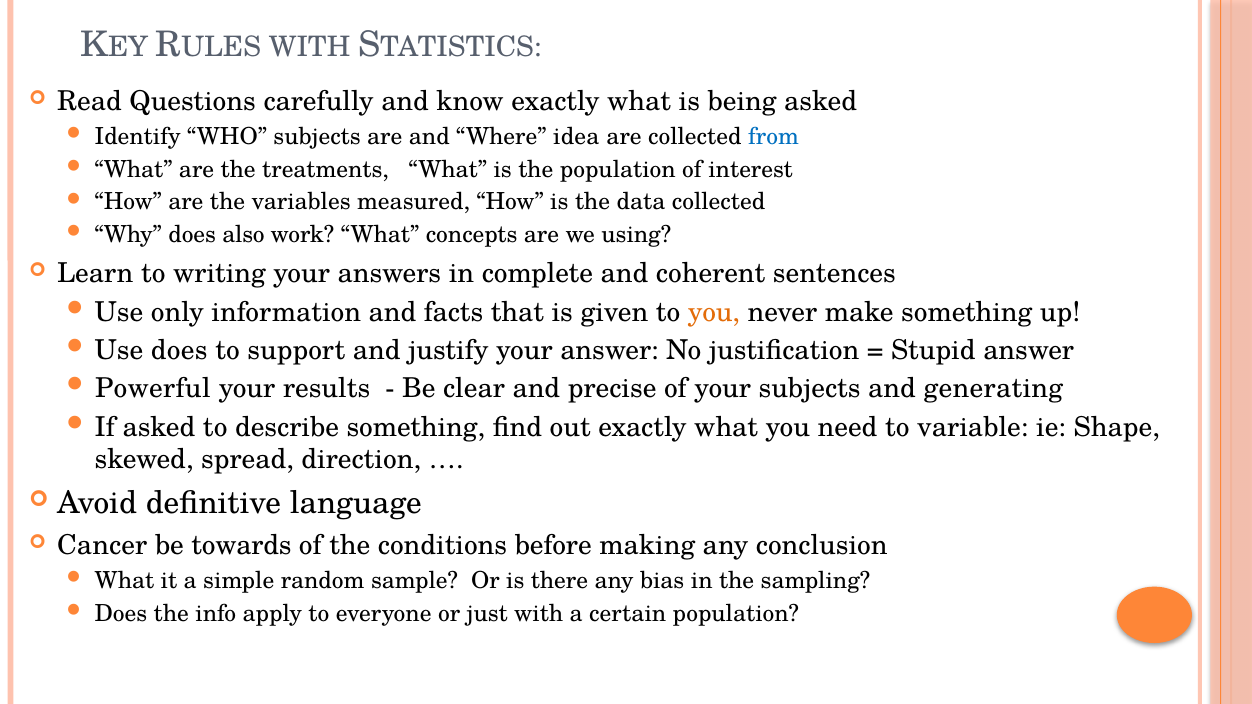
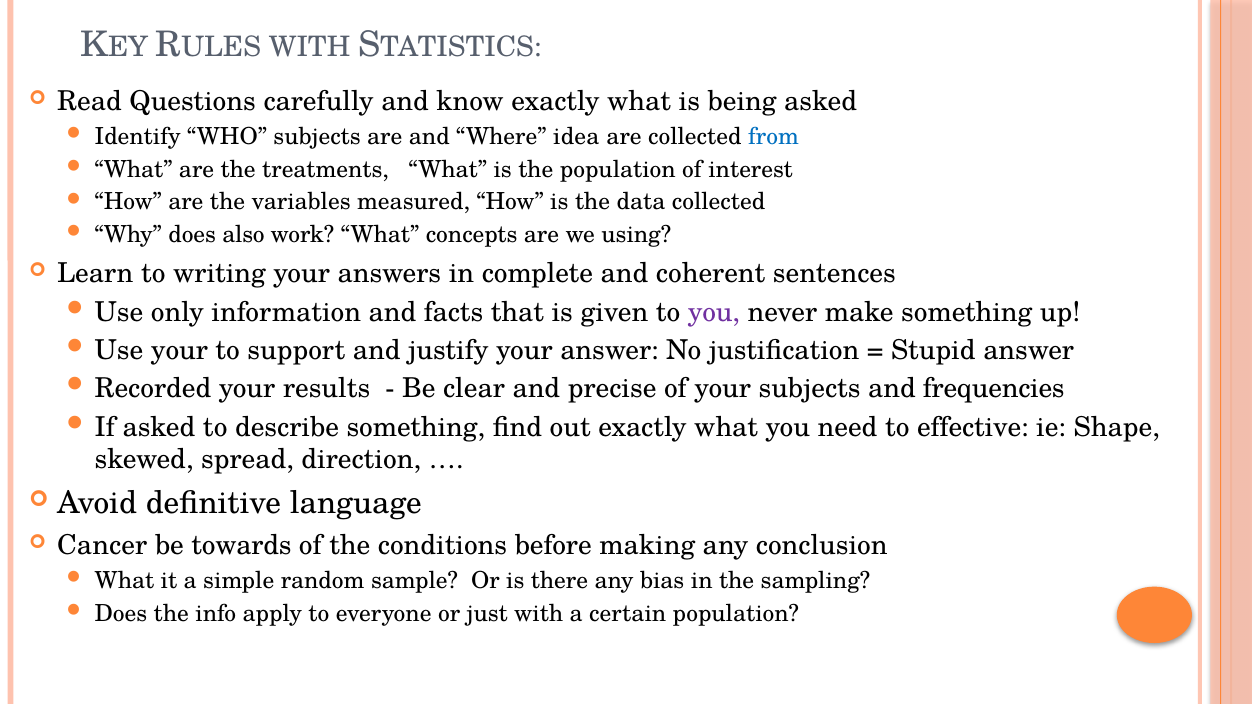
you colour: orange -> purple (714, 312)
Use does: does -> your (179, 350)
Powerful: Powerful -> Recorded (153, 389)
generating: generating -> frequencies (994, 389)
variable: variable -> effective (973, 427)
